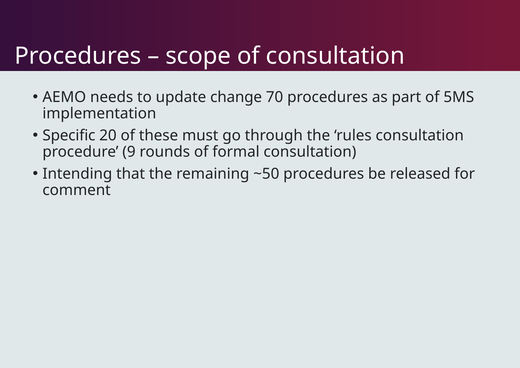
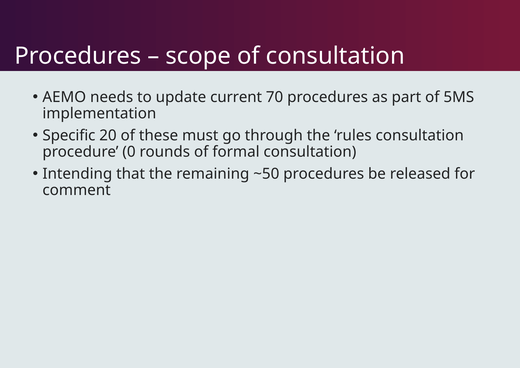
change: change -> current (236, 97)
9: 9 -> 0 (129, 152)
